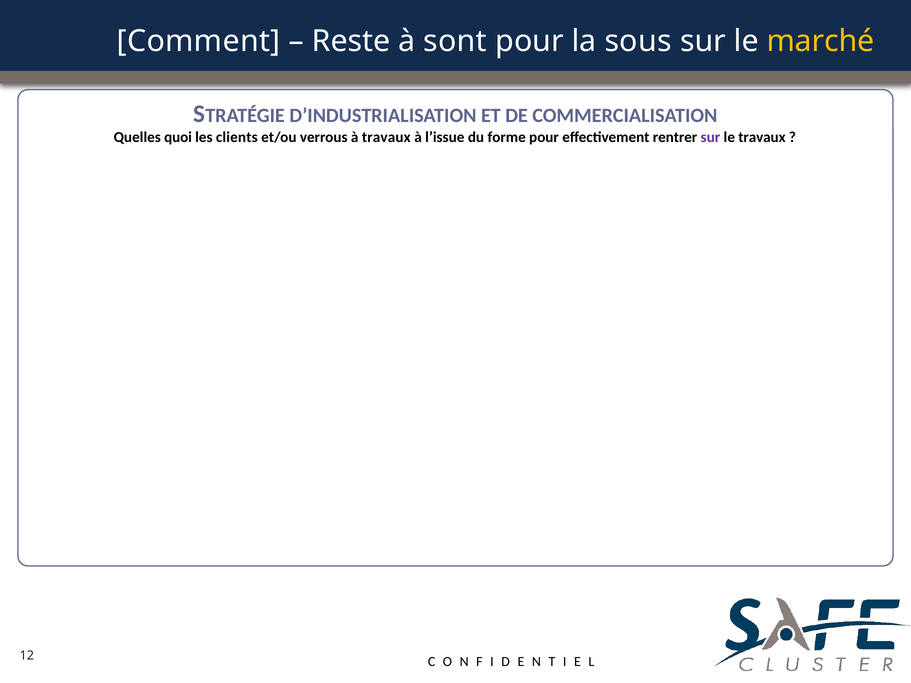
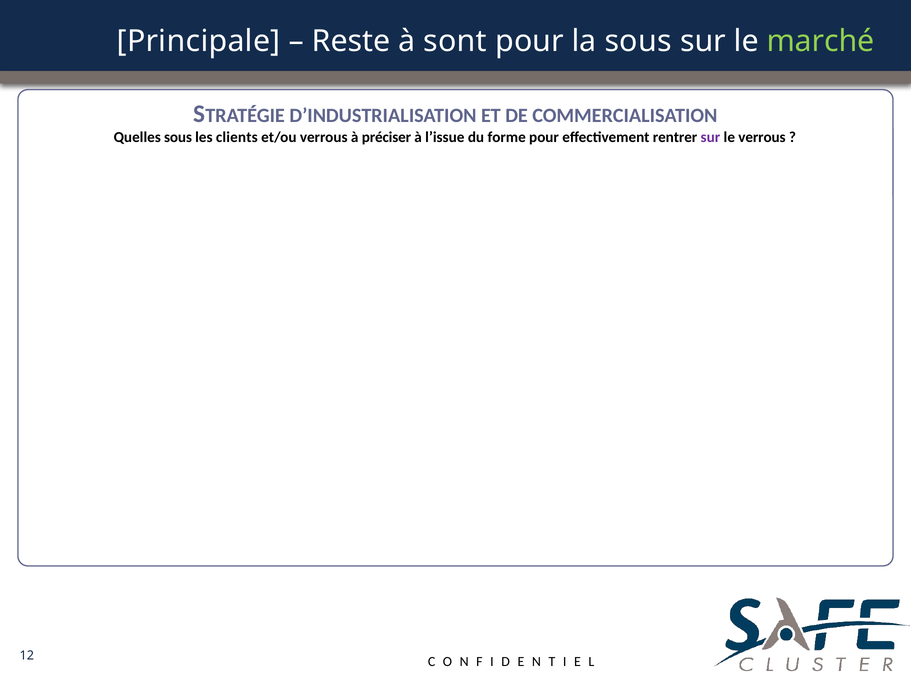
Comment: Comment -> Principale (199, 41)
marché colour: yellow -> light green (821, 41)
Quelles quoi: quoi -> sous (178, 138)
à travaux: travaux -> préciser (386, 138)
le travaux: travaux -> verrous (762, 138)
